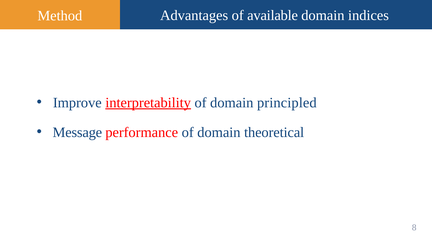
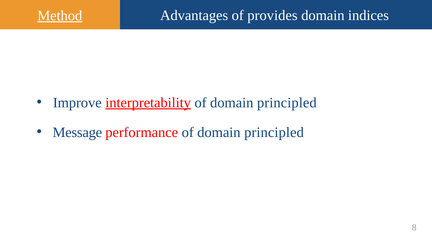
Method underline: none -> present (60, 16)
available: available -> provides (272, 15)
performance of domain theoretical: theoretical -> principled (274, 132)
